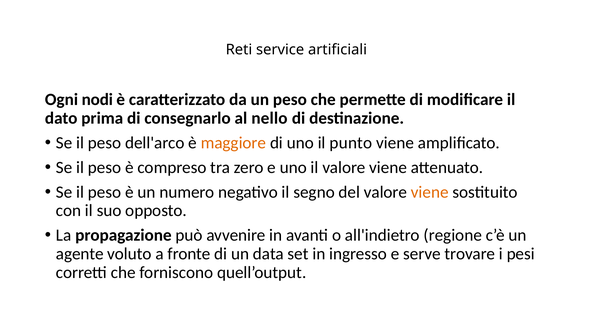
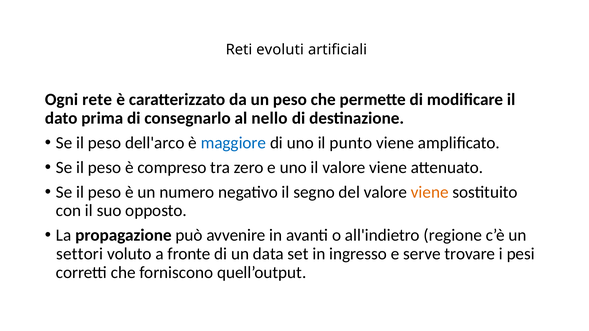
service: service -> evoluti (280, 50)
nodi: nodi -> rete (97, 100)
maggiore colour: orange -> blue (233, 143)
agente: agente -> settori (80, 254)
